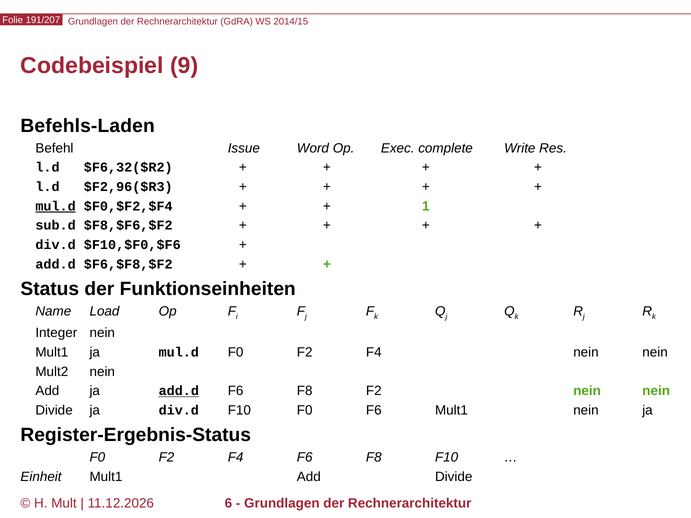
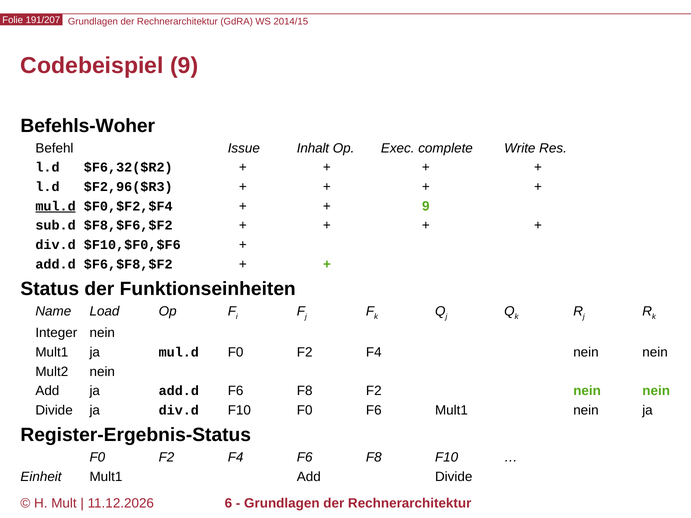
Befehls-Laden: Befehls-Laden -> Befehls-Woher (88, 126)
Word: Word -> Inhalt (313, 148)
1: 1 -> 9 (426, 206)
add.d underline: present -> none (179, 391)
